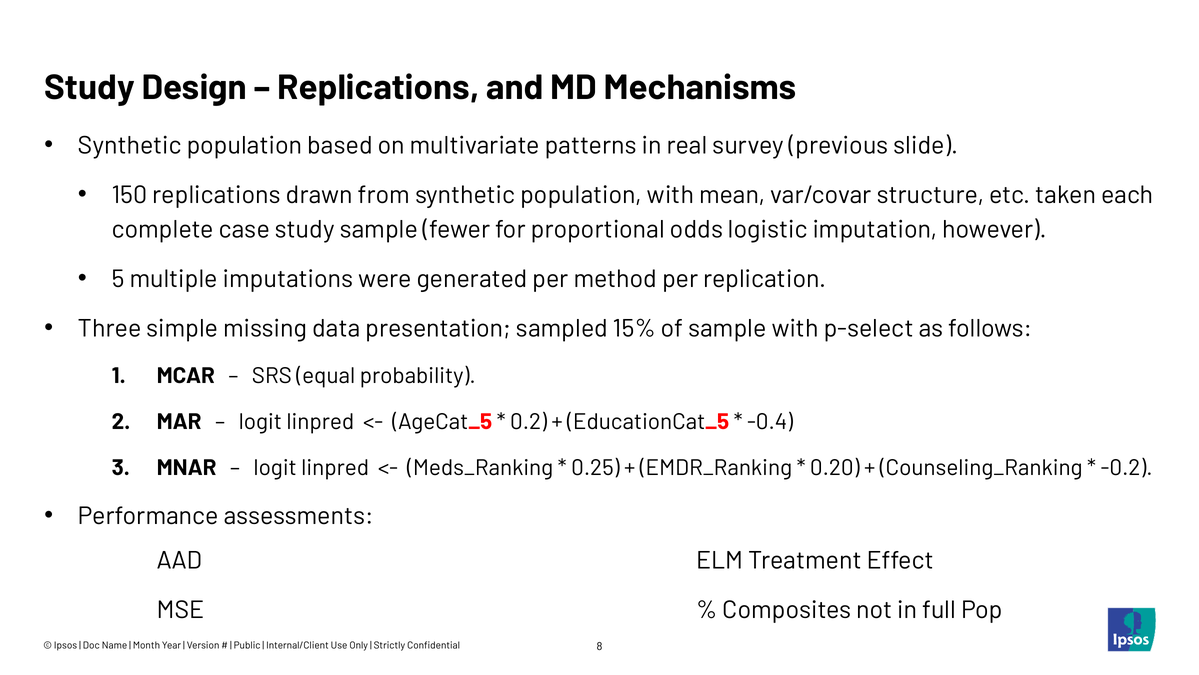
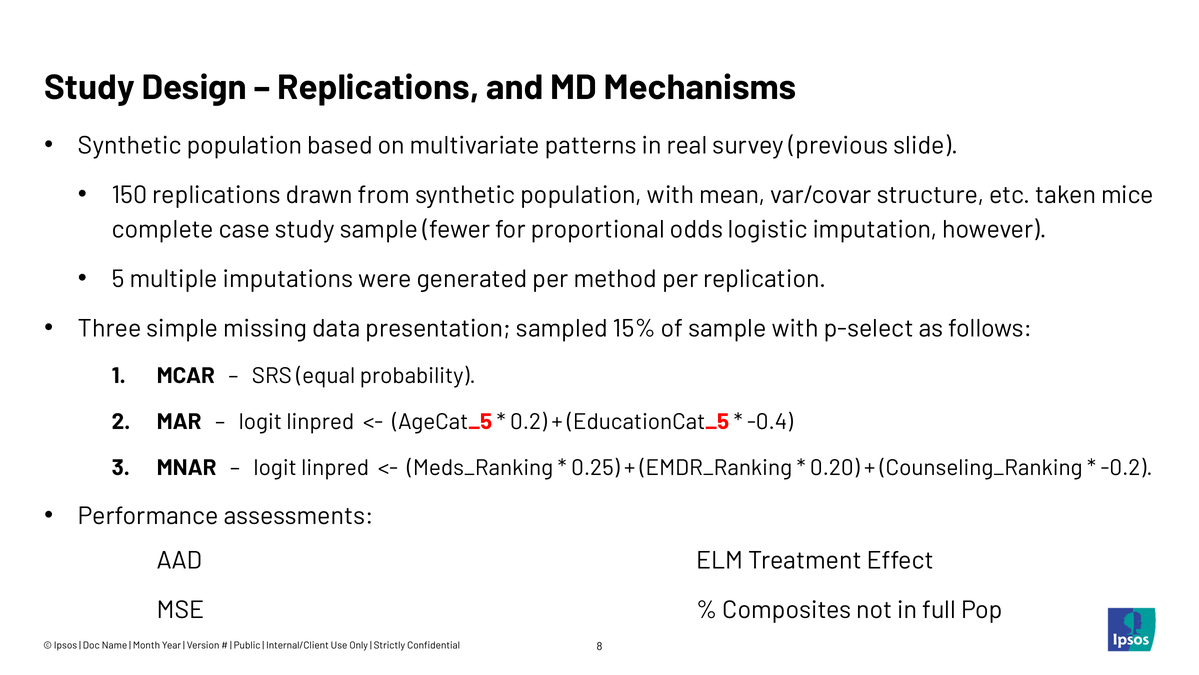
each: each -> mice (1127, 195)
